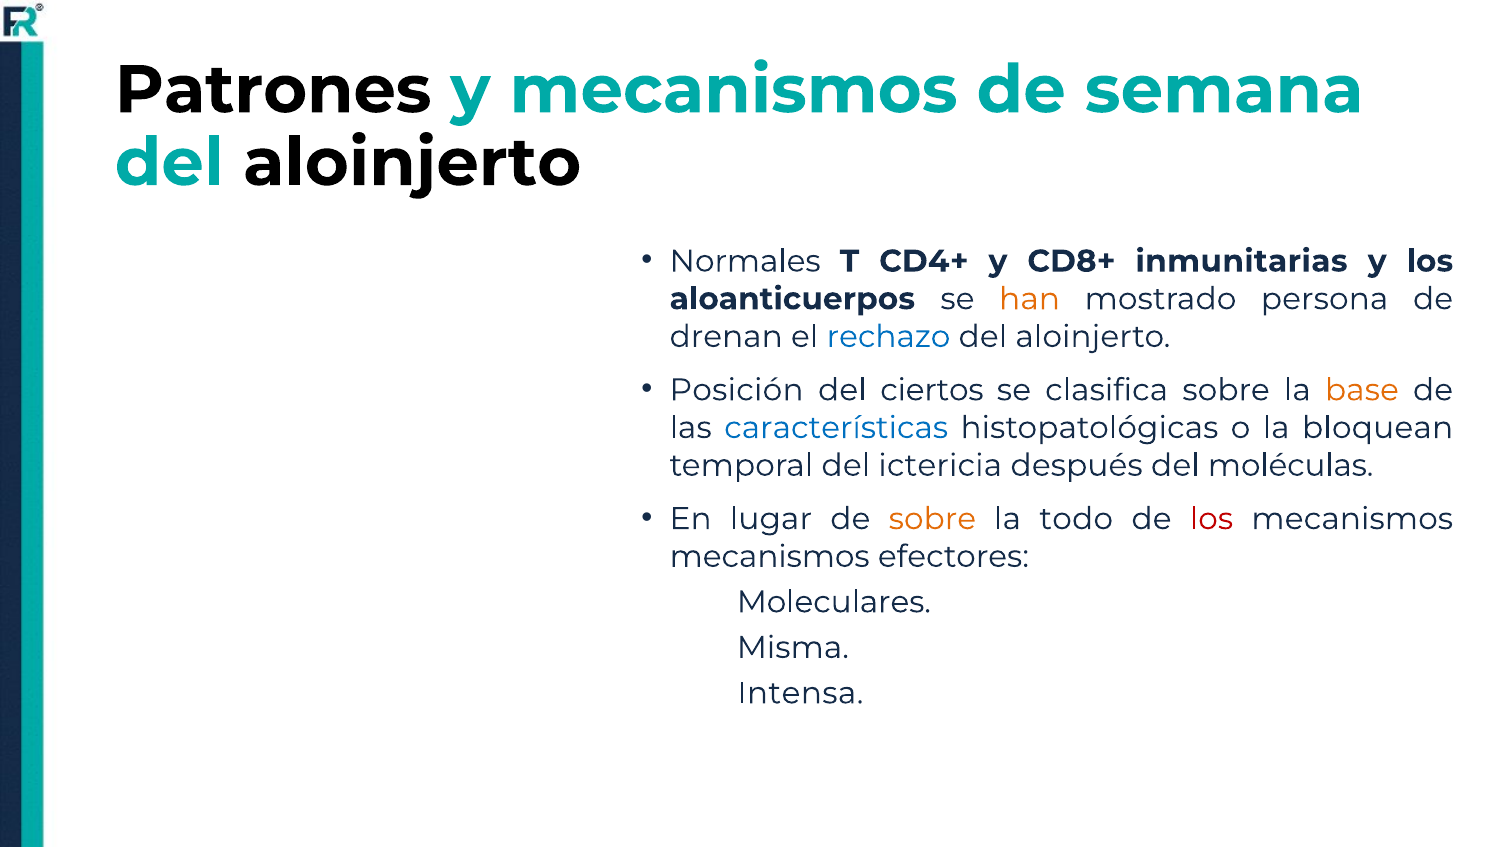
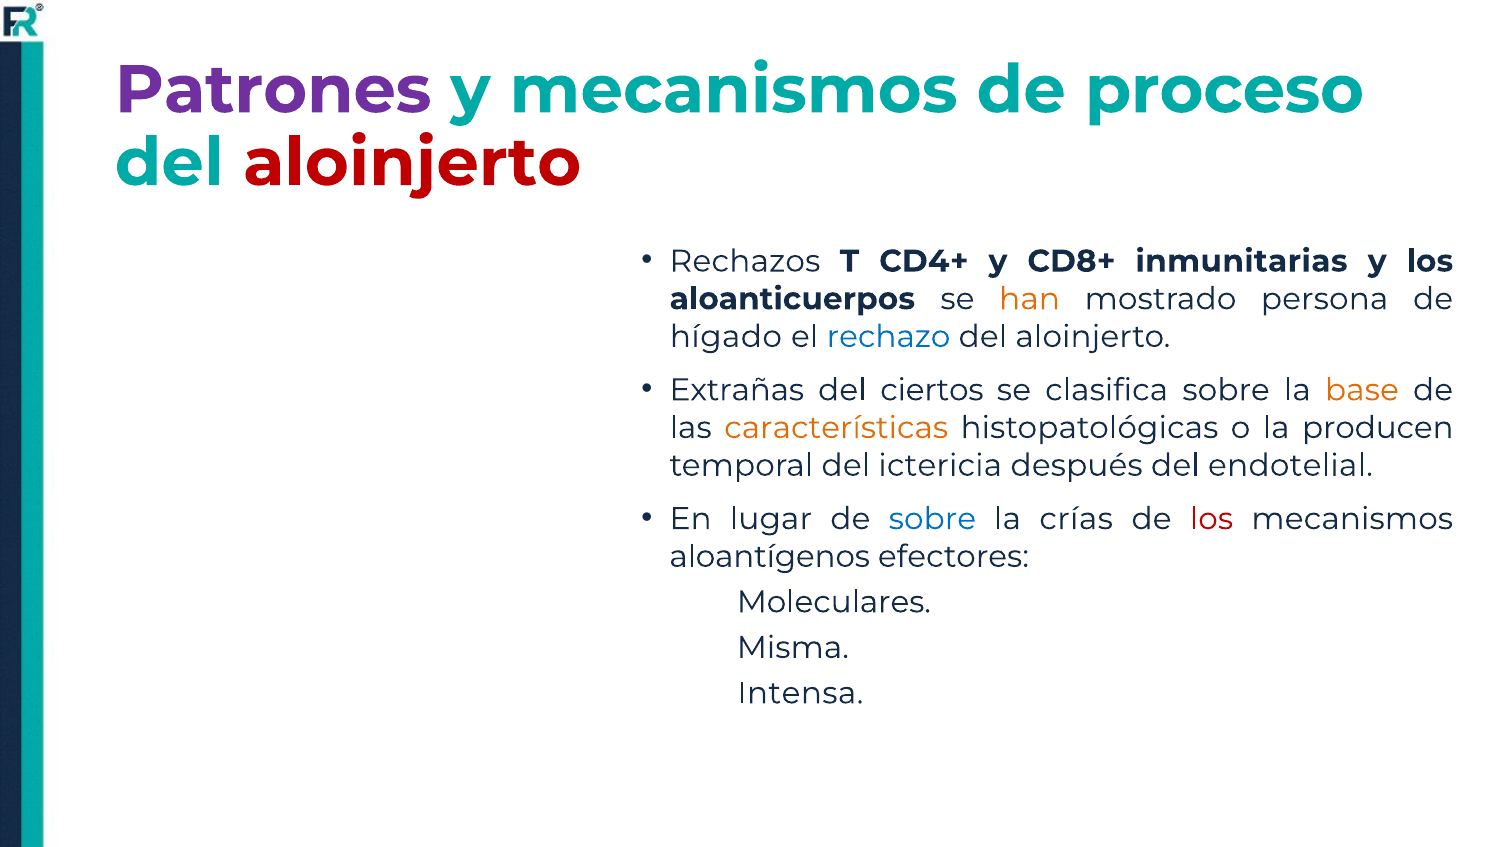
Patrones colour: black -> purple (273, 90)
semana: semana -> proceso (1224, 90)
aloinjerto colour: black -> red (412, 163)
Normales: Normales -> Rechazos (745, 261)
drenan: drenan -> hígado (726, 336)
Posición: Posición -> Extrañas (737, 390)
características colour: blue -> orange (836, 427)
bloquean: bloquean -> producen (1378, 427)
moléculas: moléculas -> endotelial (1290, 465)
sobre colour: orange -> blue (932, 519)
todo: todo -> crías (1076, 519)
mecanismos: mecanismos -> aloantígenos (770, 556)
